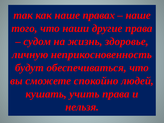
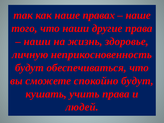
судом: судом -> наши (37, 41)
спокойно людей: людей -> будут (137, 81)
нельзя: нельзя -> людей (82, 107)
